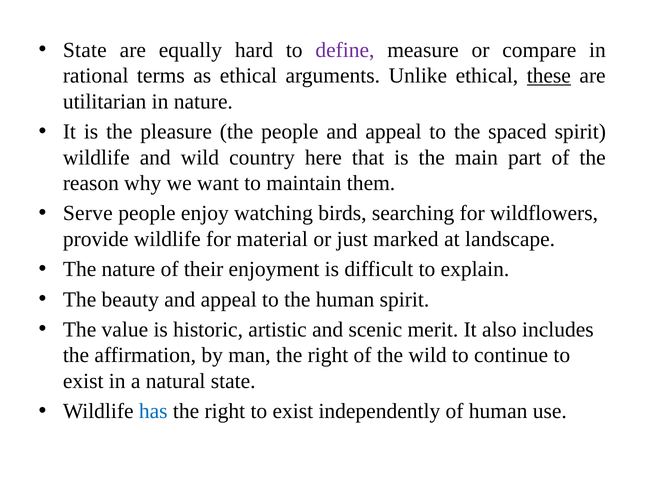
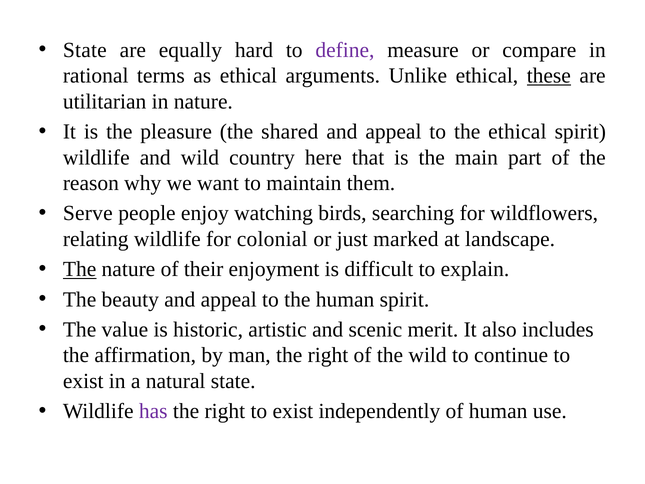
the people: people -> shared (290, 132)
the spaced: spaced -> ethical (517, 132)
provide: provide -> relating (96, 239)
material: material -> colonial (272, 239)
The underline: none -> present (80, 269)
has colour: blue -> purple (153, 411)
